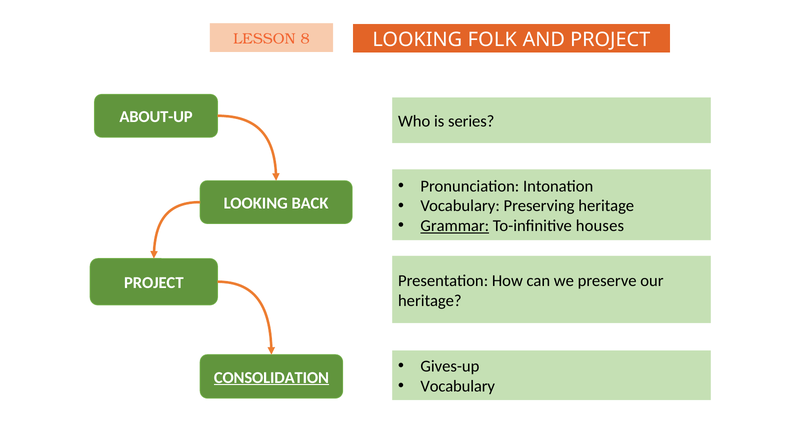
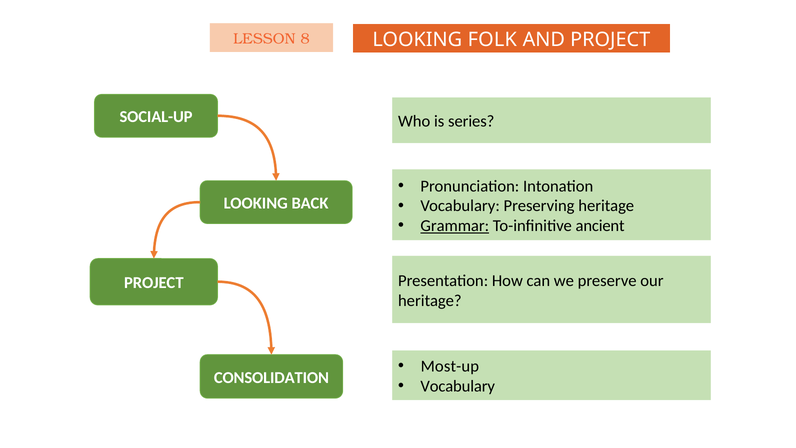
ABOUT-UP: ABOUT-UP -> SOCIAL-UP (156, 117)
houses: houses -> ancient (600, 226)
Gives-up: Gives-up -> Most-up (450, 366)
CONSOLIDATION underline: present -> none (271, 377)
